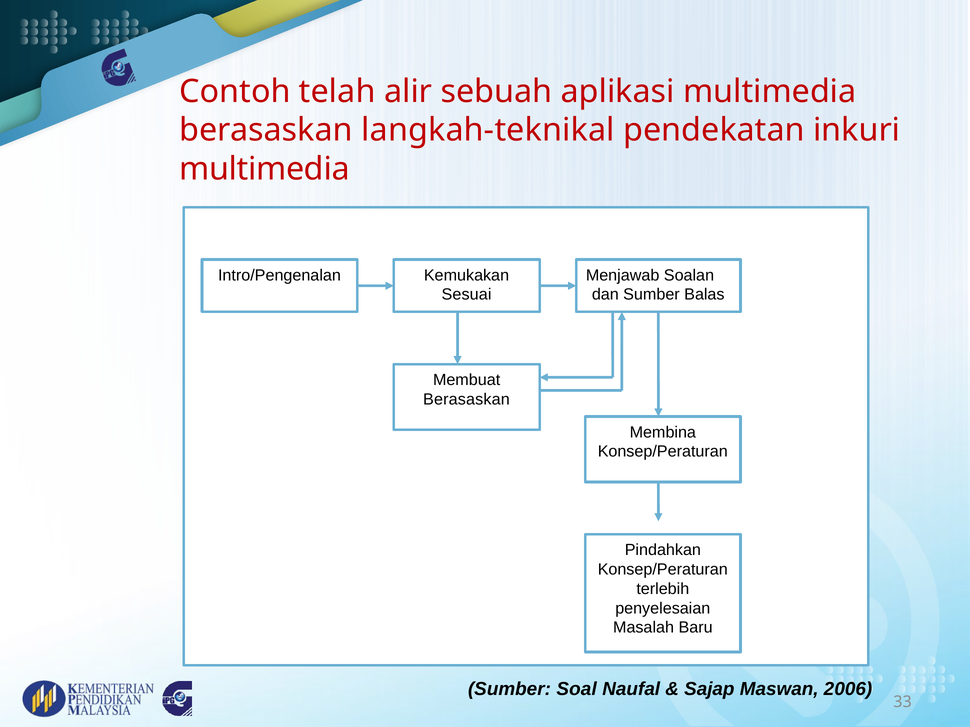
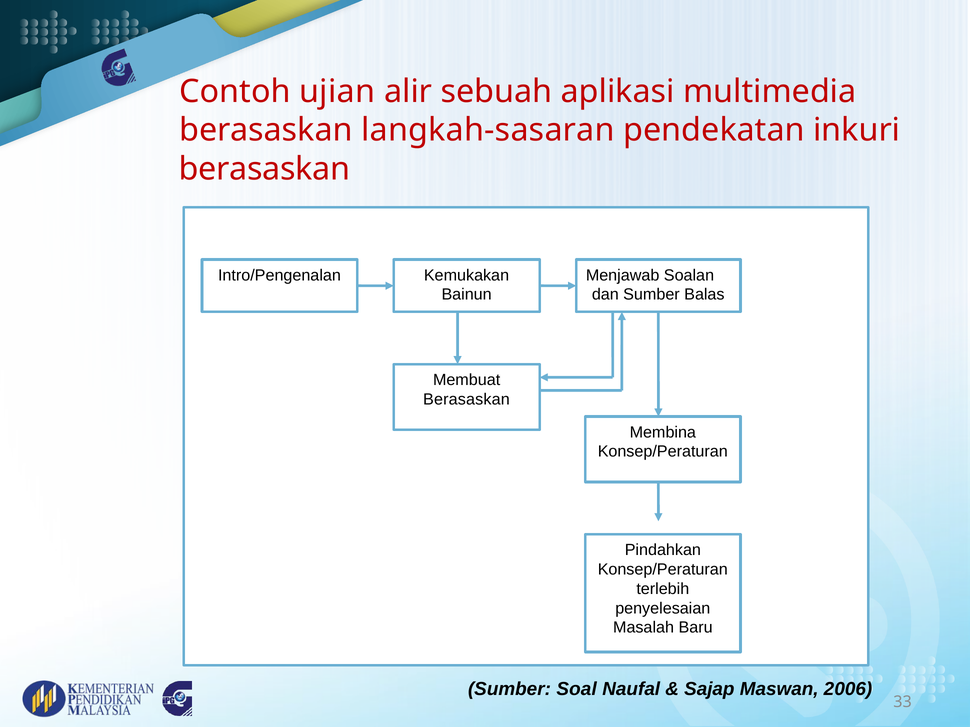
telah: telah -> ujian (337, 91)
langkah-teknikal: langkah-teknikal -> langkah-sasaran (488, 130)
multimedia: multimedia -> berasaskan (264, 169)
Sesuai: Sesuai -> Bainun (467, 295)
